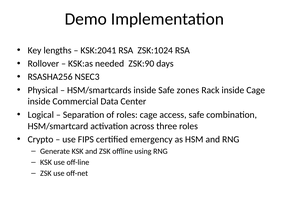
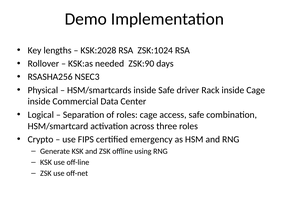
KSK:2041: KSK:2041 -> KSK:2028 (98, 50)
zones: zones -> driver (188, 90)
